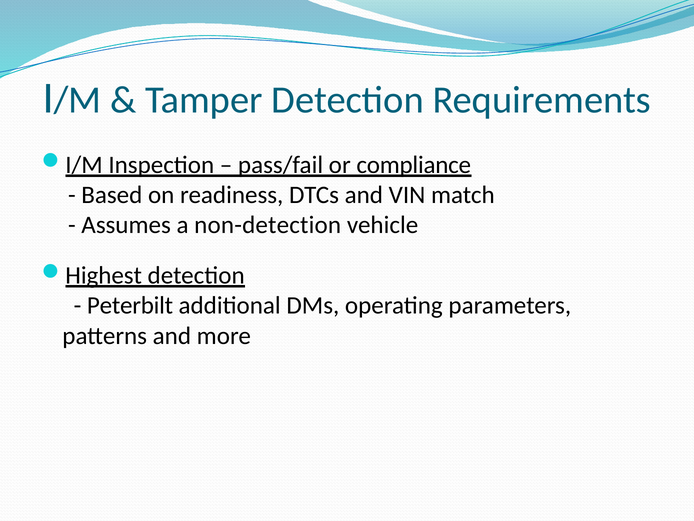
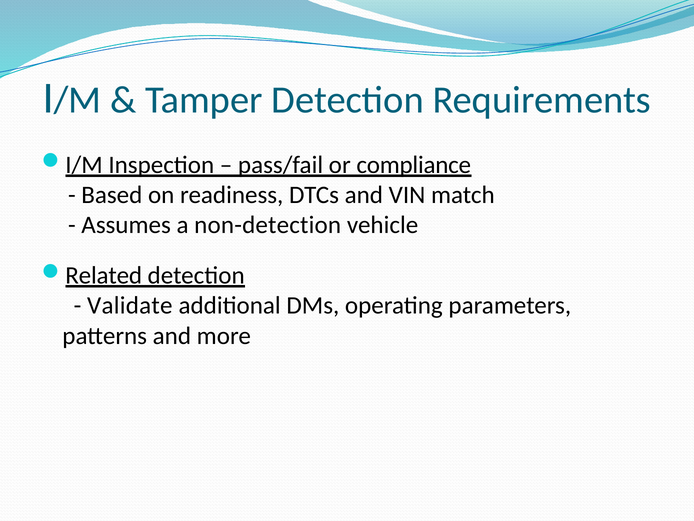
Highest: Highest -> Related (104, 275)
Peterbilt: Peterbilt -> Validate (130, 305)
